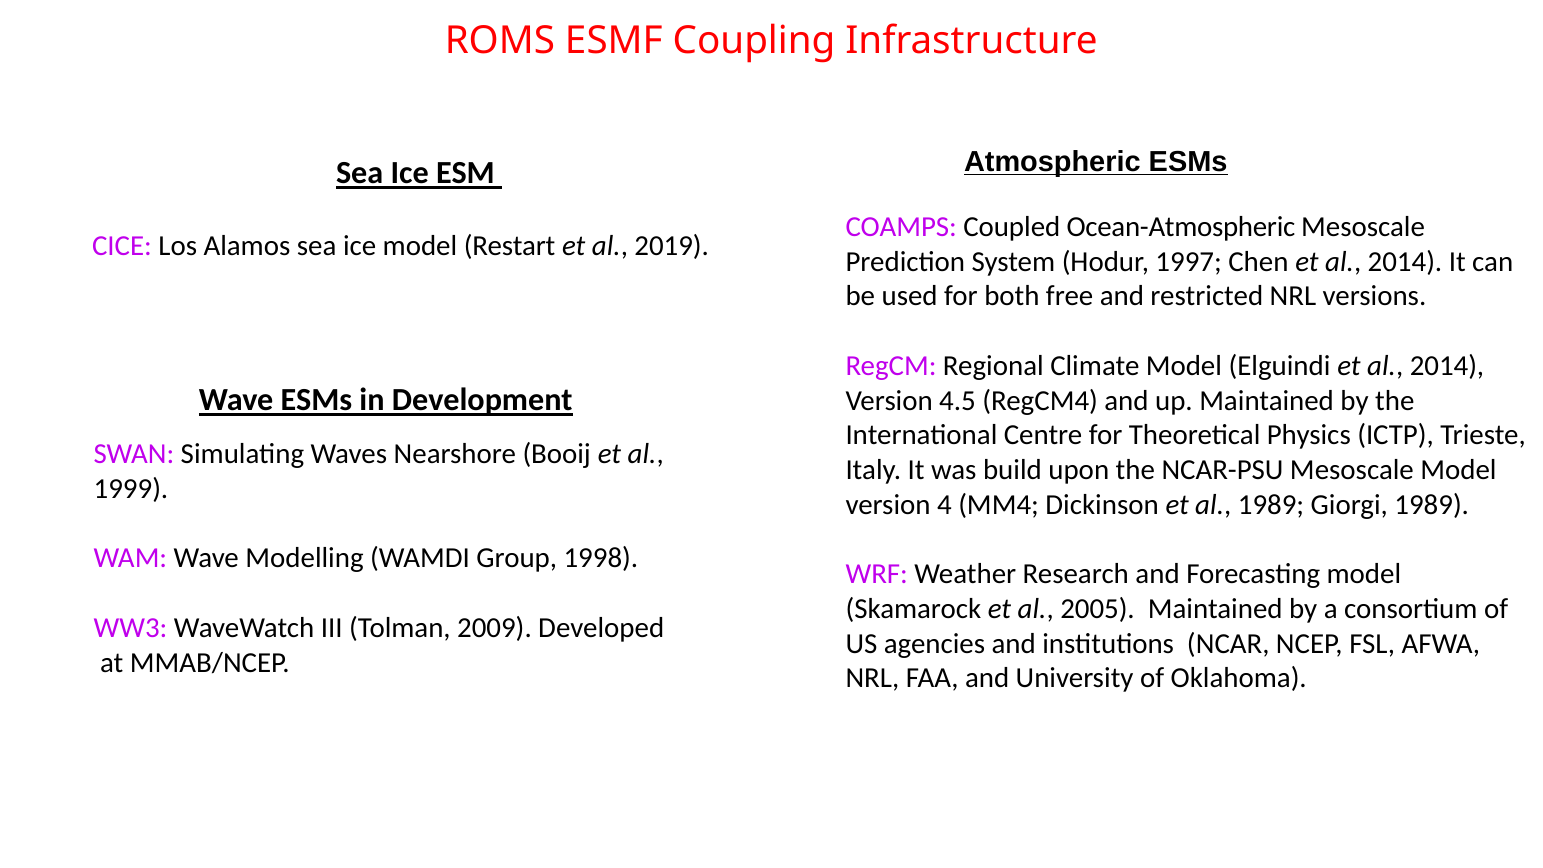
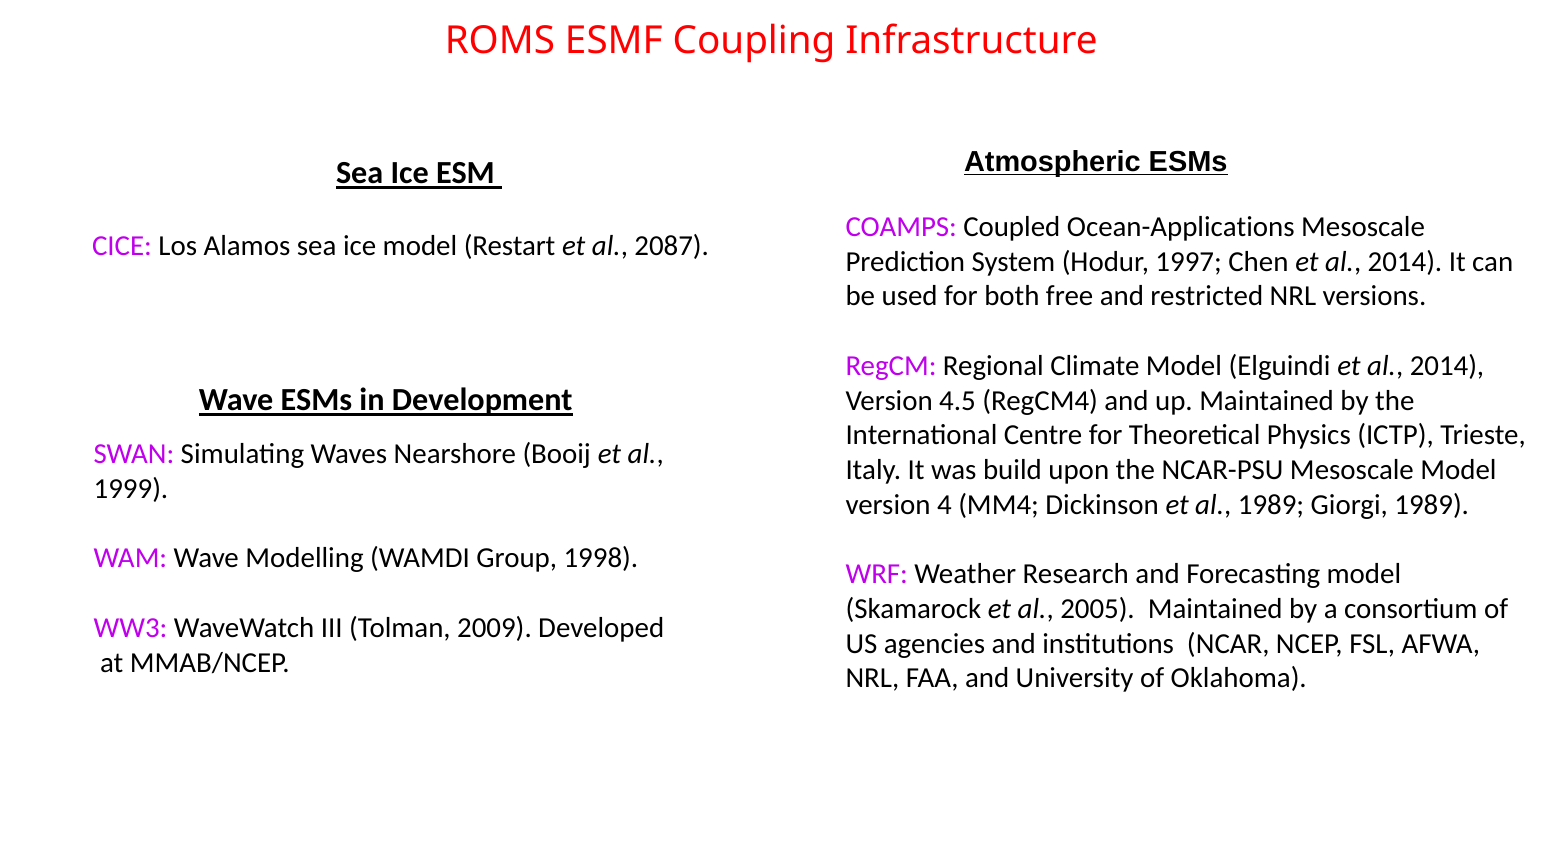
Ocean-Atmospheric: Ocean-Atmospheric -> Ocean-Applications (1181, 227)
2019: 2019 -> 2087 (672, 246)
